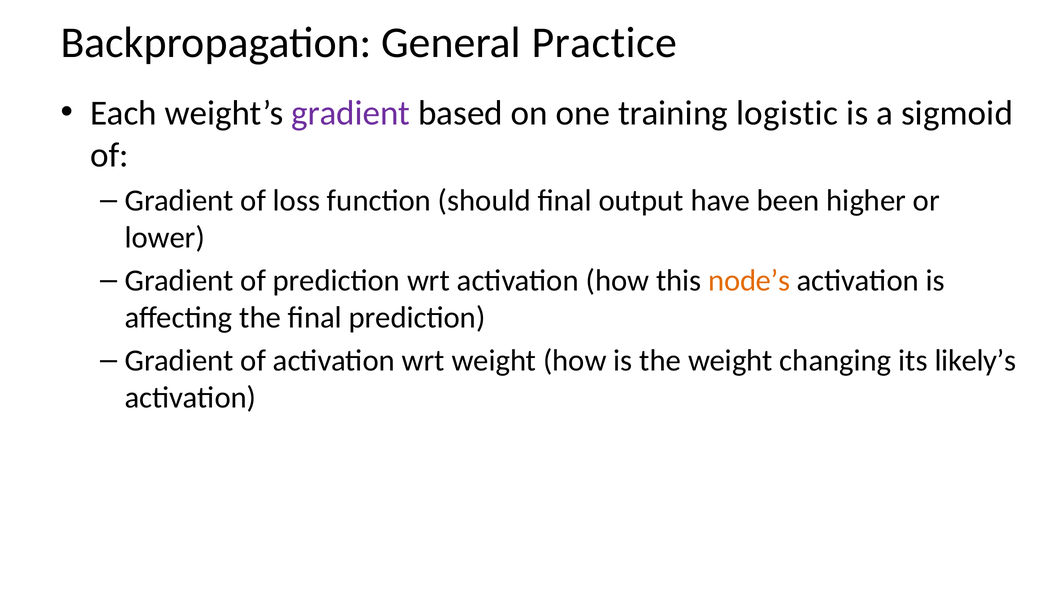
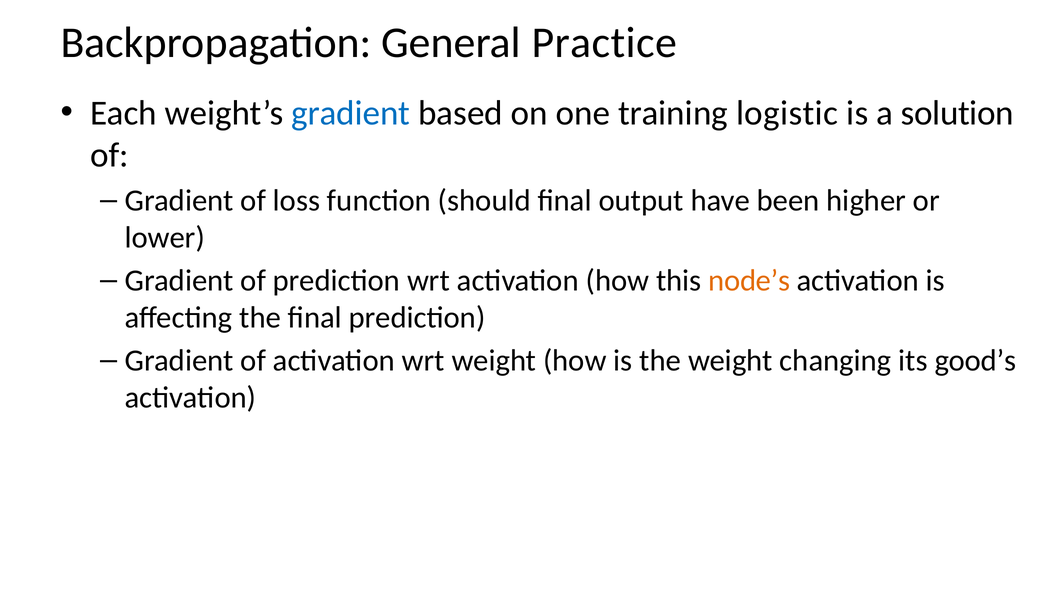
gradient colour: purple -> blue (351, 113)
sigmoid: sigmoid -> solution (957, 113)
likely’s: likely’s -> good’s (975, 361)
